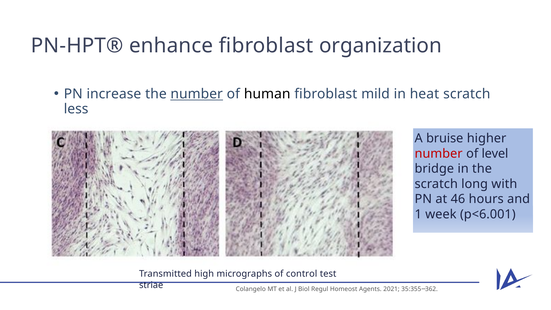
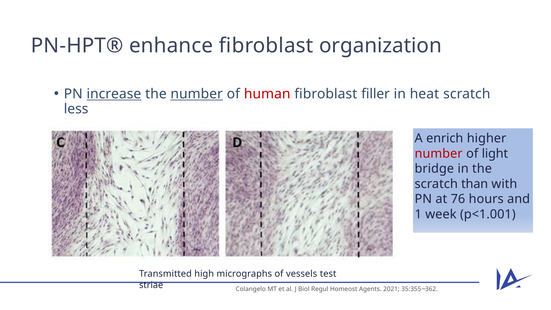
increase underline: none -> present (114, 94)
human colour: black -> red (267, 94)
mild: mild -> filler (376, 94)
bruise: bruise -> enrich (445, 138)
level: level -> light (495, 154)
long: long -> than (475, 184)
46: 46 -> 76 (458, 199)
p<6.001: p<6.001 -> p<1.001 (488, 214)
control: control -> vessels (302, 274)
